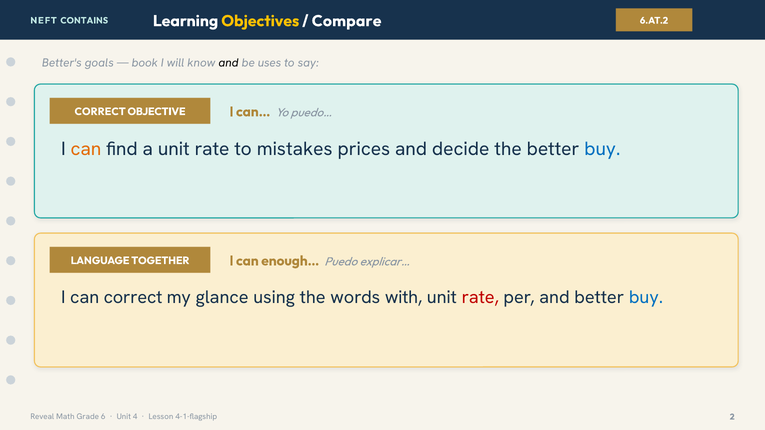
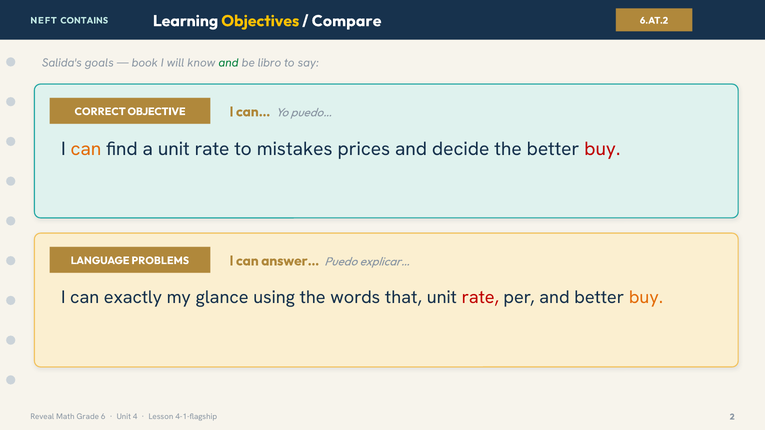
Better's: Better's -> Salida's (62, 63)
and colour: black -> green (229, 63)
uses: uses -> libro (270, 63)
buy colour: blue -> red (602, 149)
TOGETHER: TOGETHER -> PROBLEMS (160, 261)
enough…: enough… -> answer… (290, 261)
can correct: correct -> exactly (133, 298)
with: with -> that (403, 298)
buy colour: blue -> orange (646, 298)
